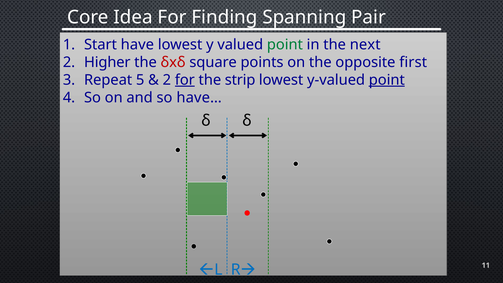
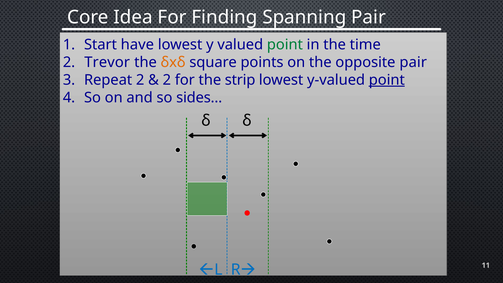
next: next -> time (365, 45)
Higher: Higher -> Trevor (107, 62)
δxδ colour: red -> orange (173, 62)
opposite first: first -> pair (413, 62)
Repeat 5: 5 -> 2 (140, 80)
for underline: present -> none (185, 80)
have…: have… -> sides… (199, 97)
